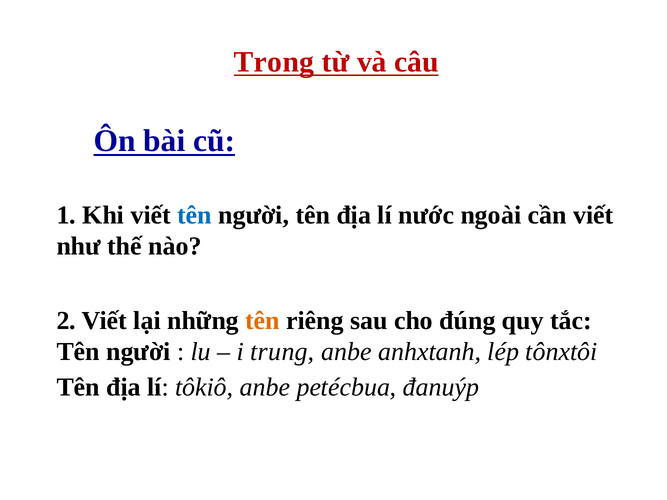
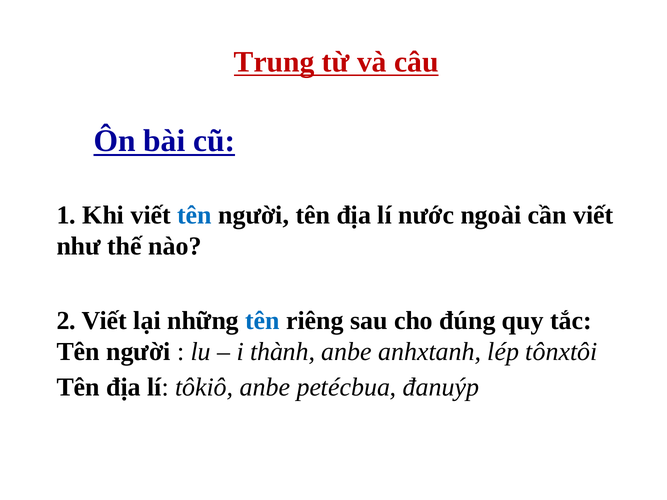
Trong: Trong -> Trung (274, 62)
tên colour: orange -> blue (263, 321)
trung: trung -> thành (283, 352)
